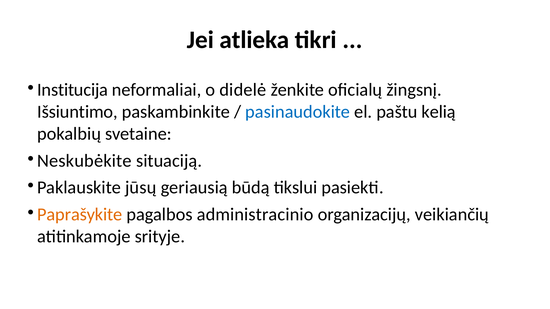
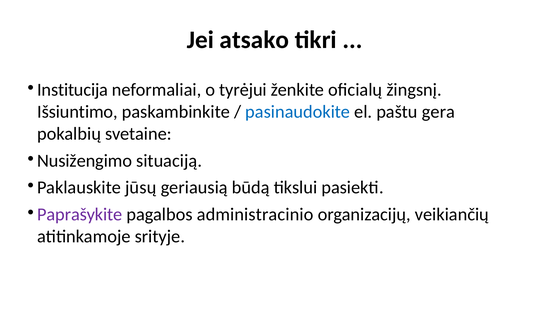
atlieka: atlieka -> atsako (254, 40)
didelė: didelė -> tyrėjui (243, 90)
kelią: kelią -> gera (438, 112)
Neskubėkite: Neskubėkite -> Nusižengimo (85, 161)
Paprašykite colour: orange -> purple (80, 215)
